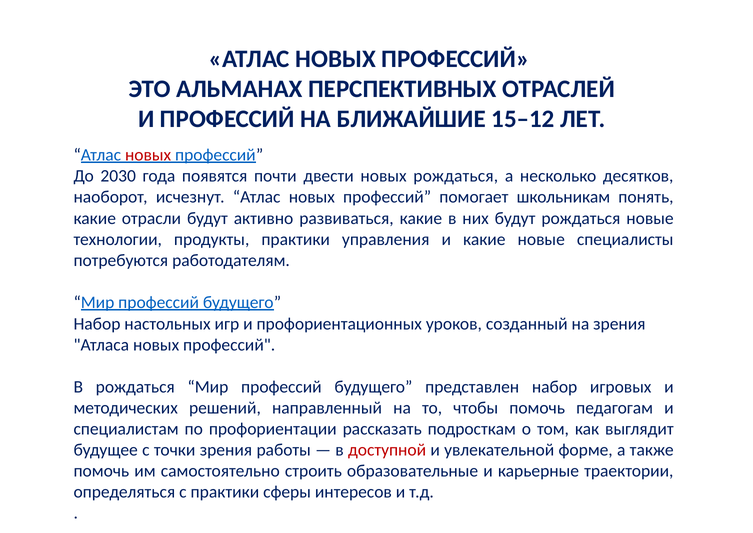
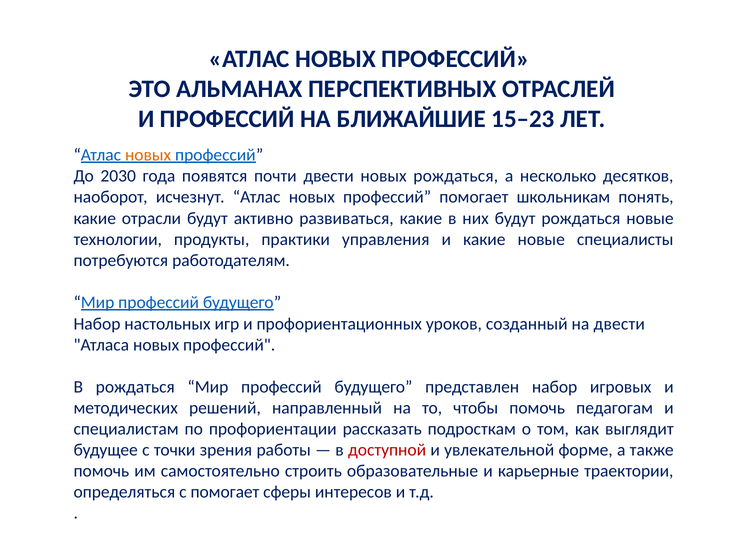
15–12: 15–12 -> 15–23 (523, 119)
новых colour: red -> orange (148, 155)
на зрения: зрения -> двести (619, 323)
с практики: практики -> помогает (225, 492)
